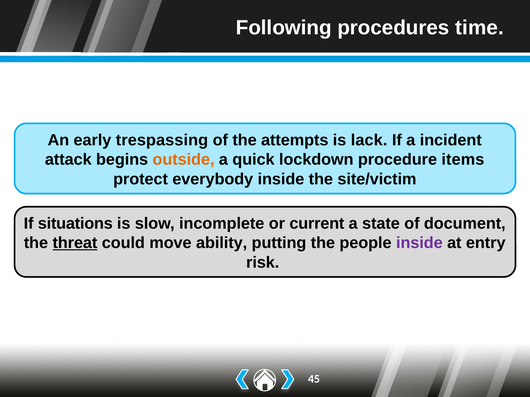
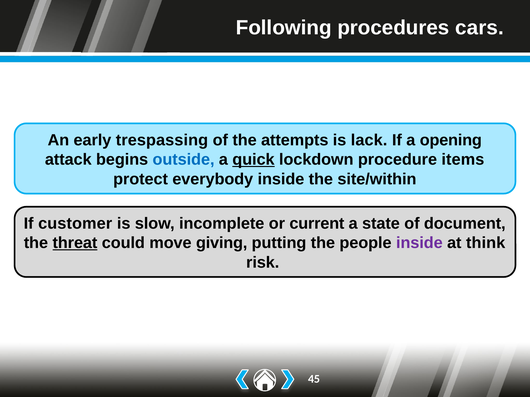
time: time -> cars (480, 28)
incident: incident -> opening (451, 140)
outside colour: orange -> blue (184, 160)
quick underline: none -> present (253, 160)
site/victim: site/victim -> site/within (377, 179)
situations: situations -> customer (75, 224)
ability: ability -> giving (222, 243)
entry: entry -> think (486, 243)
